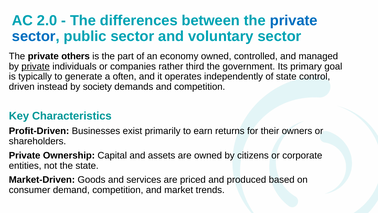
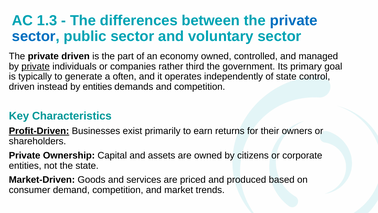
2.0: 2.0 -> 1.3 (47, 21)
private others: others -> driven (76, 56)
by society: society -> entities (97, 87)
Profit-Driven underline: none -> present (39, 131)
